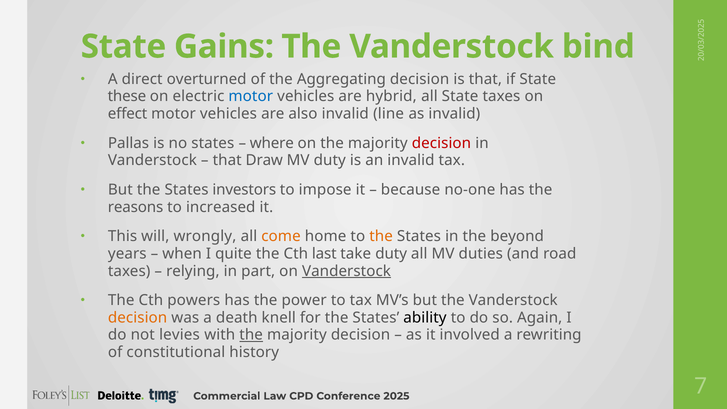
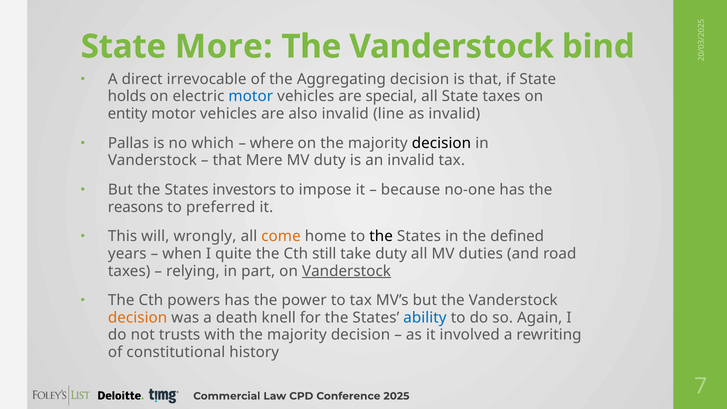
Gains: Gains -> More (224, 47)
overturned: overturned -> irrevocable (207, 79)
these: these -> holds (127, 96)
hybrid: hybrid -> special (391, 96)
effect: effect -> entity (128, 114)
no states: states -> which (213, 143)
decision colour: red -> black (441, 143)
Draw: Draw -> Mere (264, 160)
increased: increased -> preferred (221, 207)
the colour: orange -> black (381, 236)
beyond: beyond -> defined (517, 236)
last: last -> still (324, 254)
ability colour: black -> blue (425, 318)
levies: levies -> trusts (180, 335)
the underline: present -> none (251, 335)
